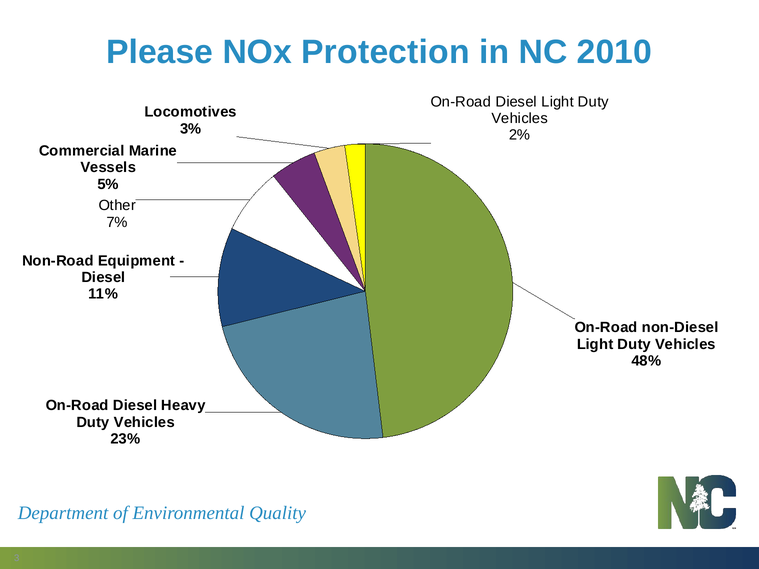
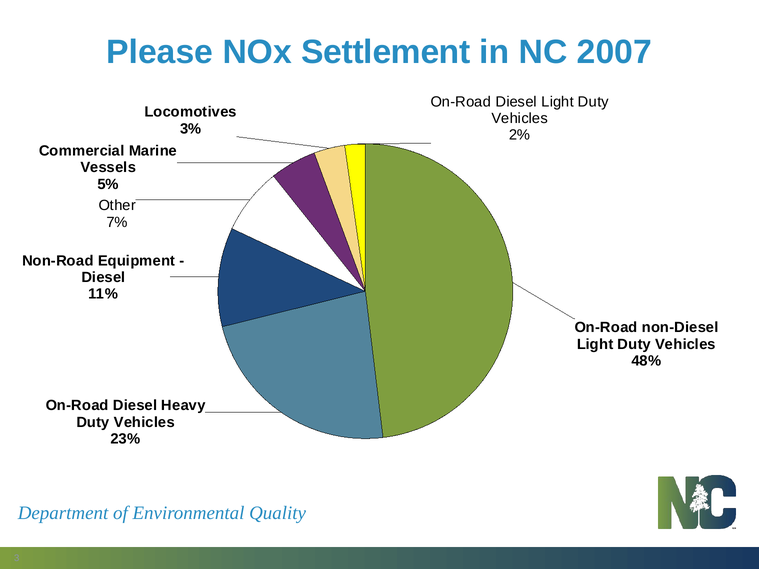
Protection: Protection -> Settlement (386, 52)
2010: 2010 -> 2007 (614, 52)
